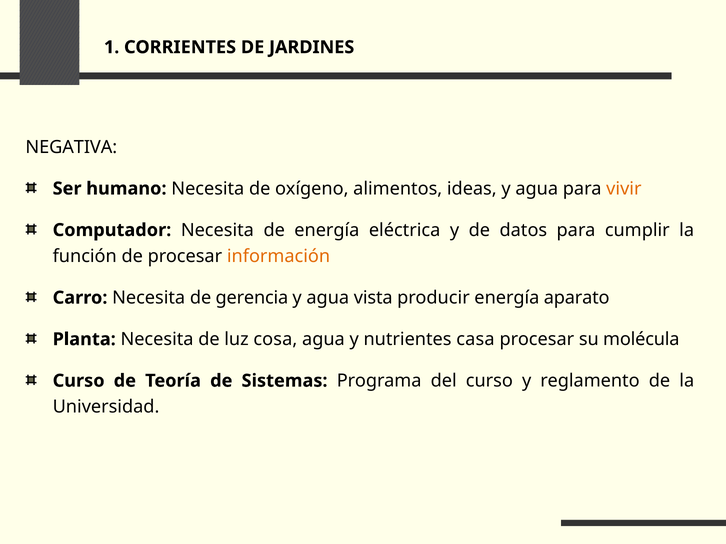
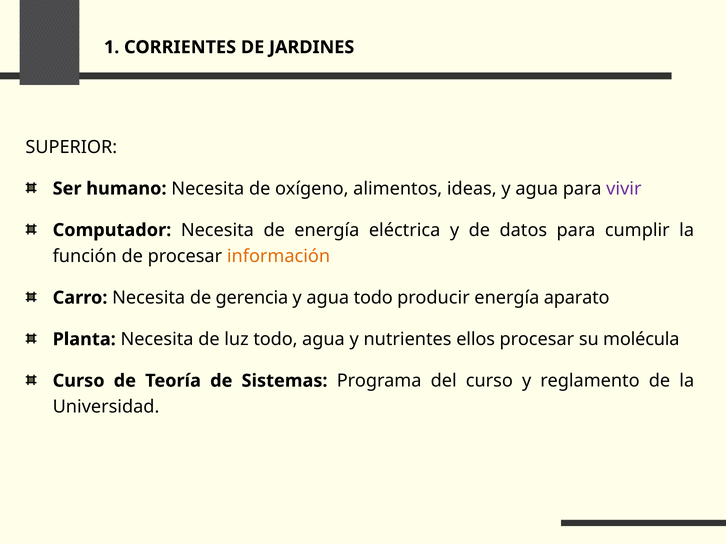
NEGATIVA: NEGATIVA -> SUPERIOR (71, 147)
vivir colour: orange -> purple (624, 189)
agua vista: vista -> todo (373, 298)
luz cosa: cosa -> todo (275, 340)
casa: casa -> ellos (476, 340)
